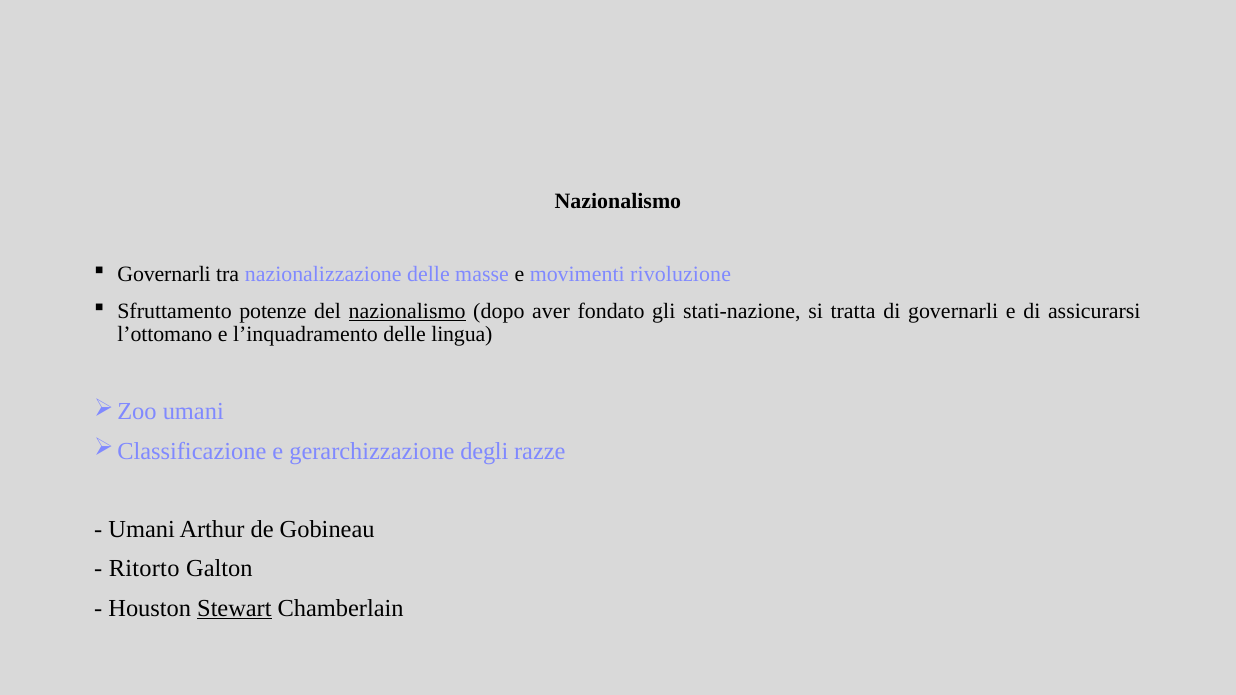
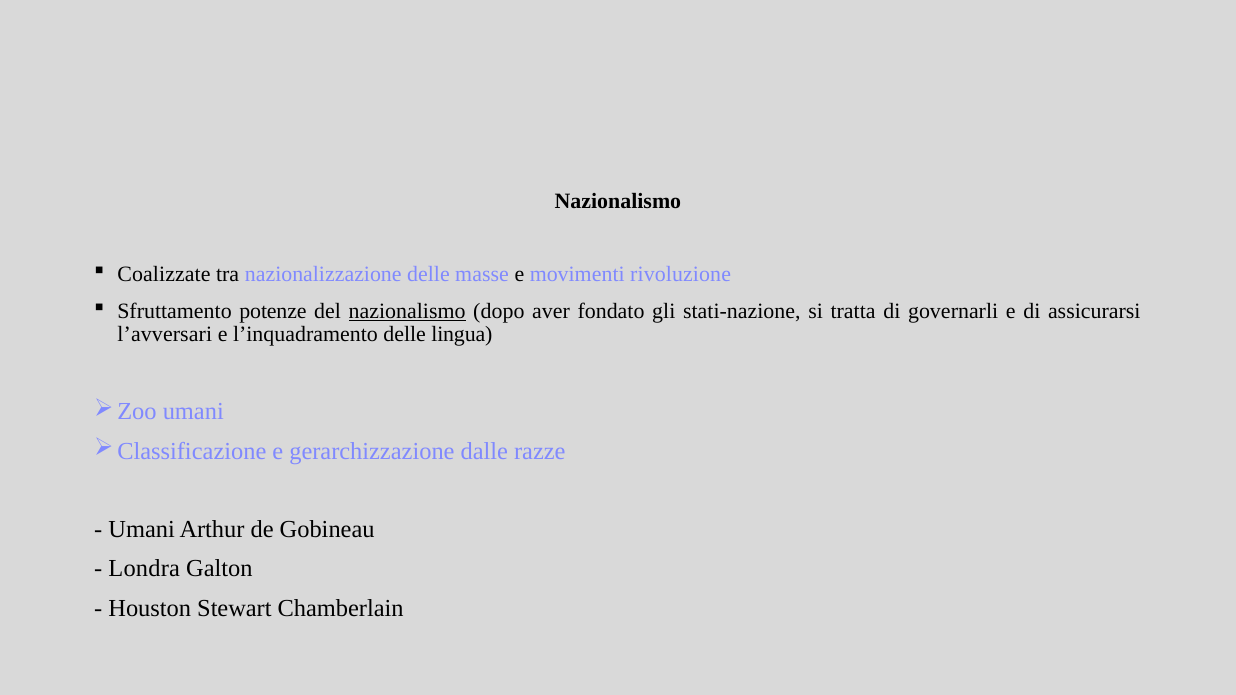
Governarli: Governarli -> Coalizzate (164, 274)
l’ottomano: l’ottomano -> l’avversari (165, 335)
degli: degli -> dalle (484, 451)
Ritorto: Ritorto -> Londra (144, 569)
Stewart underline: present -> none (234, 608)
